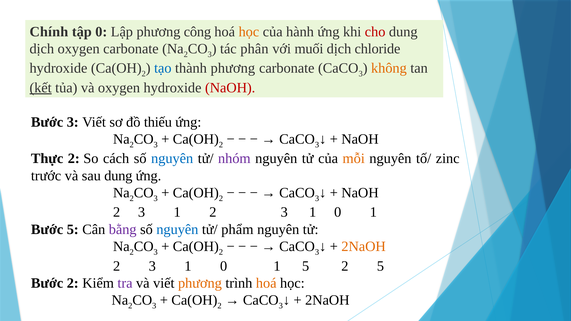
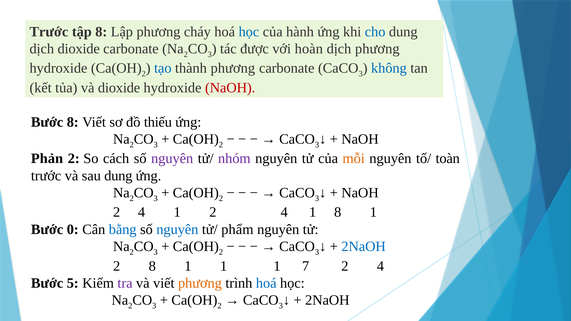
Chính: Chính -> Trước (49, 32)
tập 0: 0 -> 8 (101, 32)
công: công -> cháy (197, 32)
học colour: orange -> blue (249, 32)
cho colour: red -> blue (375, 32)
dịch oxygen: oxygen -> dioxide (79, 49)
phân: phân -> được (255, 49)
muối: muối -> hoàn (309, 49)
dịch chloride: chloride -> phương (377, 49)
không colour: orange -> blue (389, 68)
kết underline: present -> none (41, 88)
và oxygen: oxygen -> dioxide (119, 88)
Bước 3: 3 -> 8 (73, 122)
Thực: Thực -> Phản (47, 159)
nguyên colour: blue -> purple (172, 159)
zinc: zinc -> toàn (448, 159)
3: 3 -> 4 (142, 212)
1 2 3: 3 -> 4 (284, 212)
0: 0 -> 8 (338, 212)
Bước 5: 5 -> 0 (73, 230)
bằng colour: purple -> blue (123, 230)
2NaOH colour: orange -> blue (364, 247)
3: 3 -> 8 (152, 266)
0: 0 -> 1 (224, 266)
1 5: 5 -> 7 (306, 266)
5: 5 -> 4 (380, 266)
Bước 2: 2 -> 5 (73, 283)
hoá colour: orange -> blue (266, 283)
